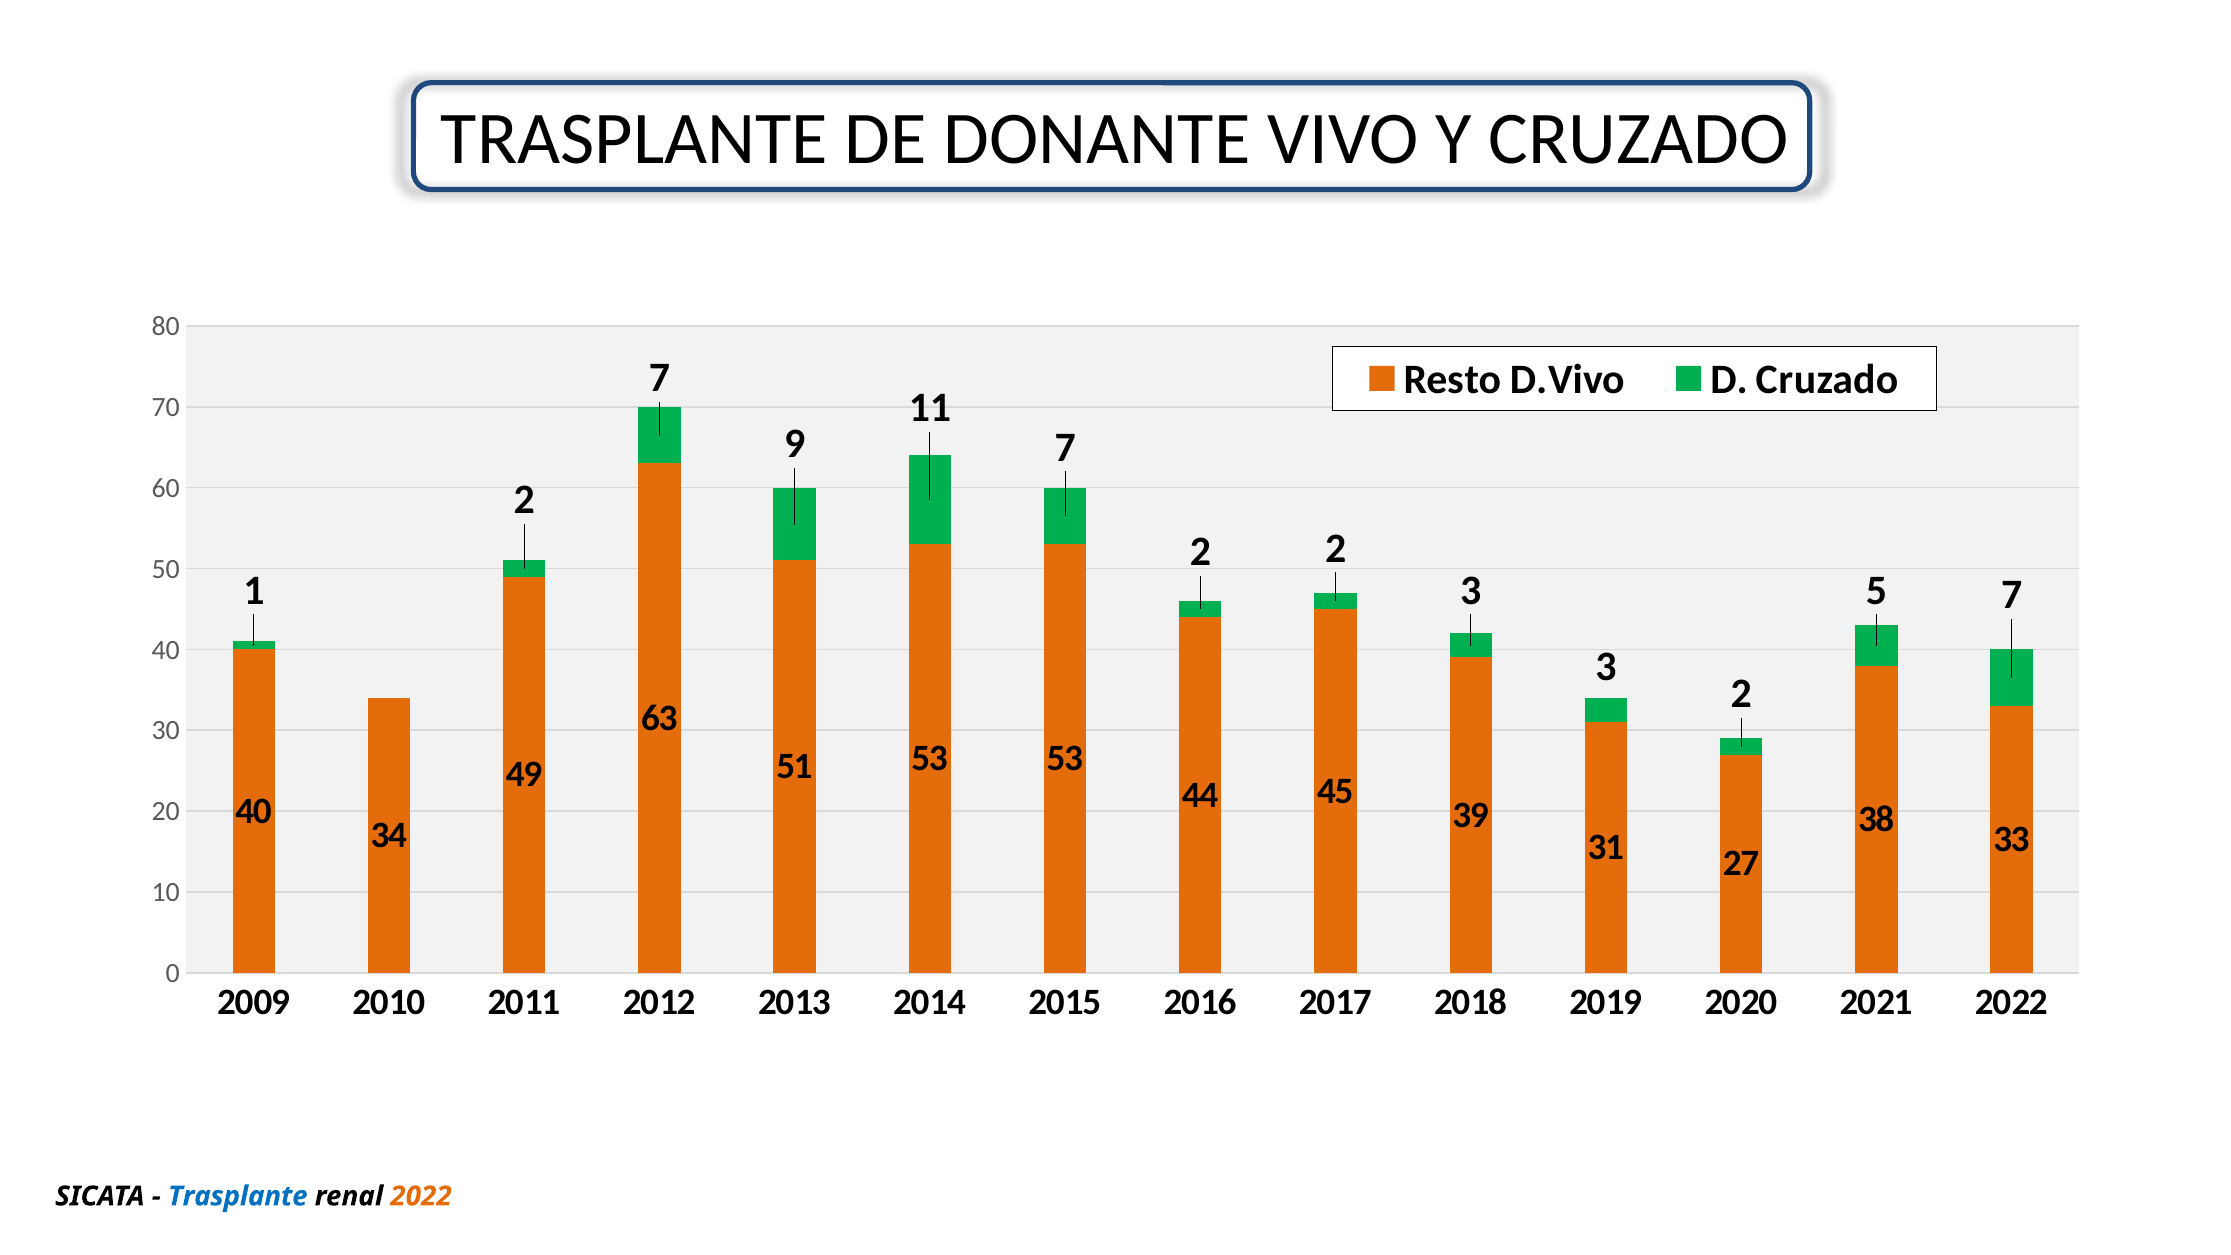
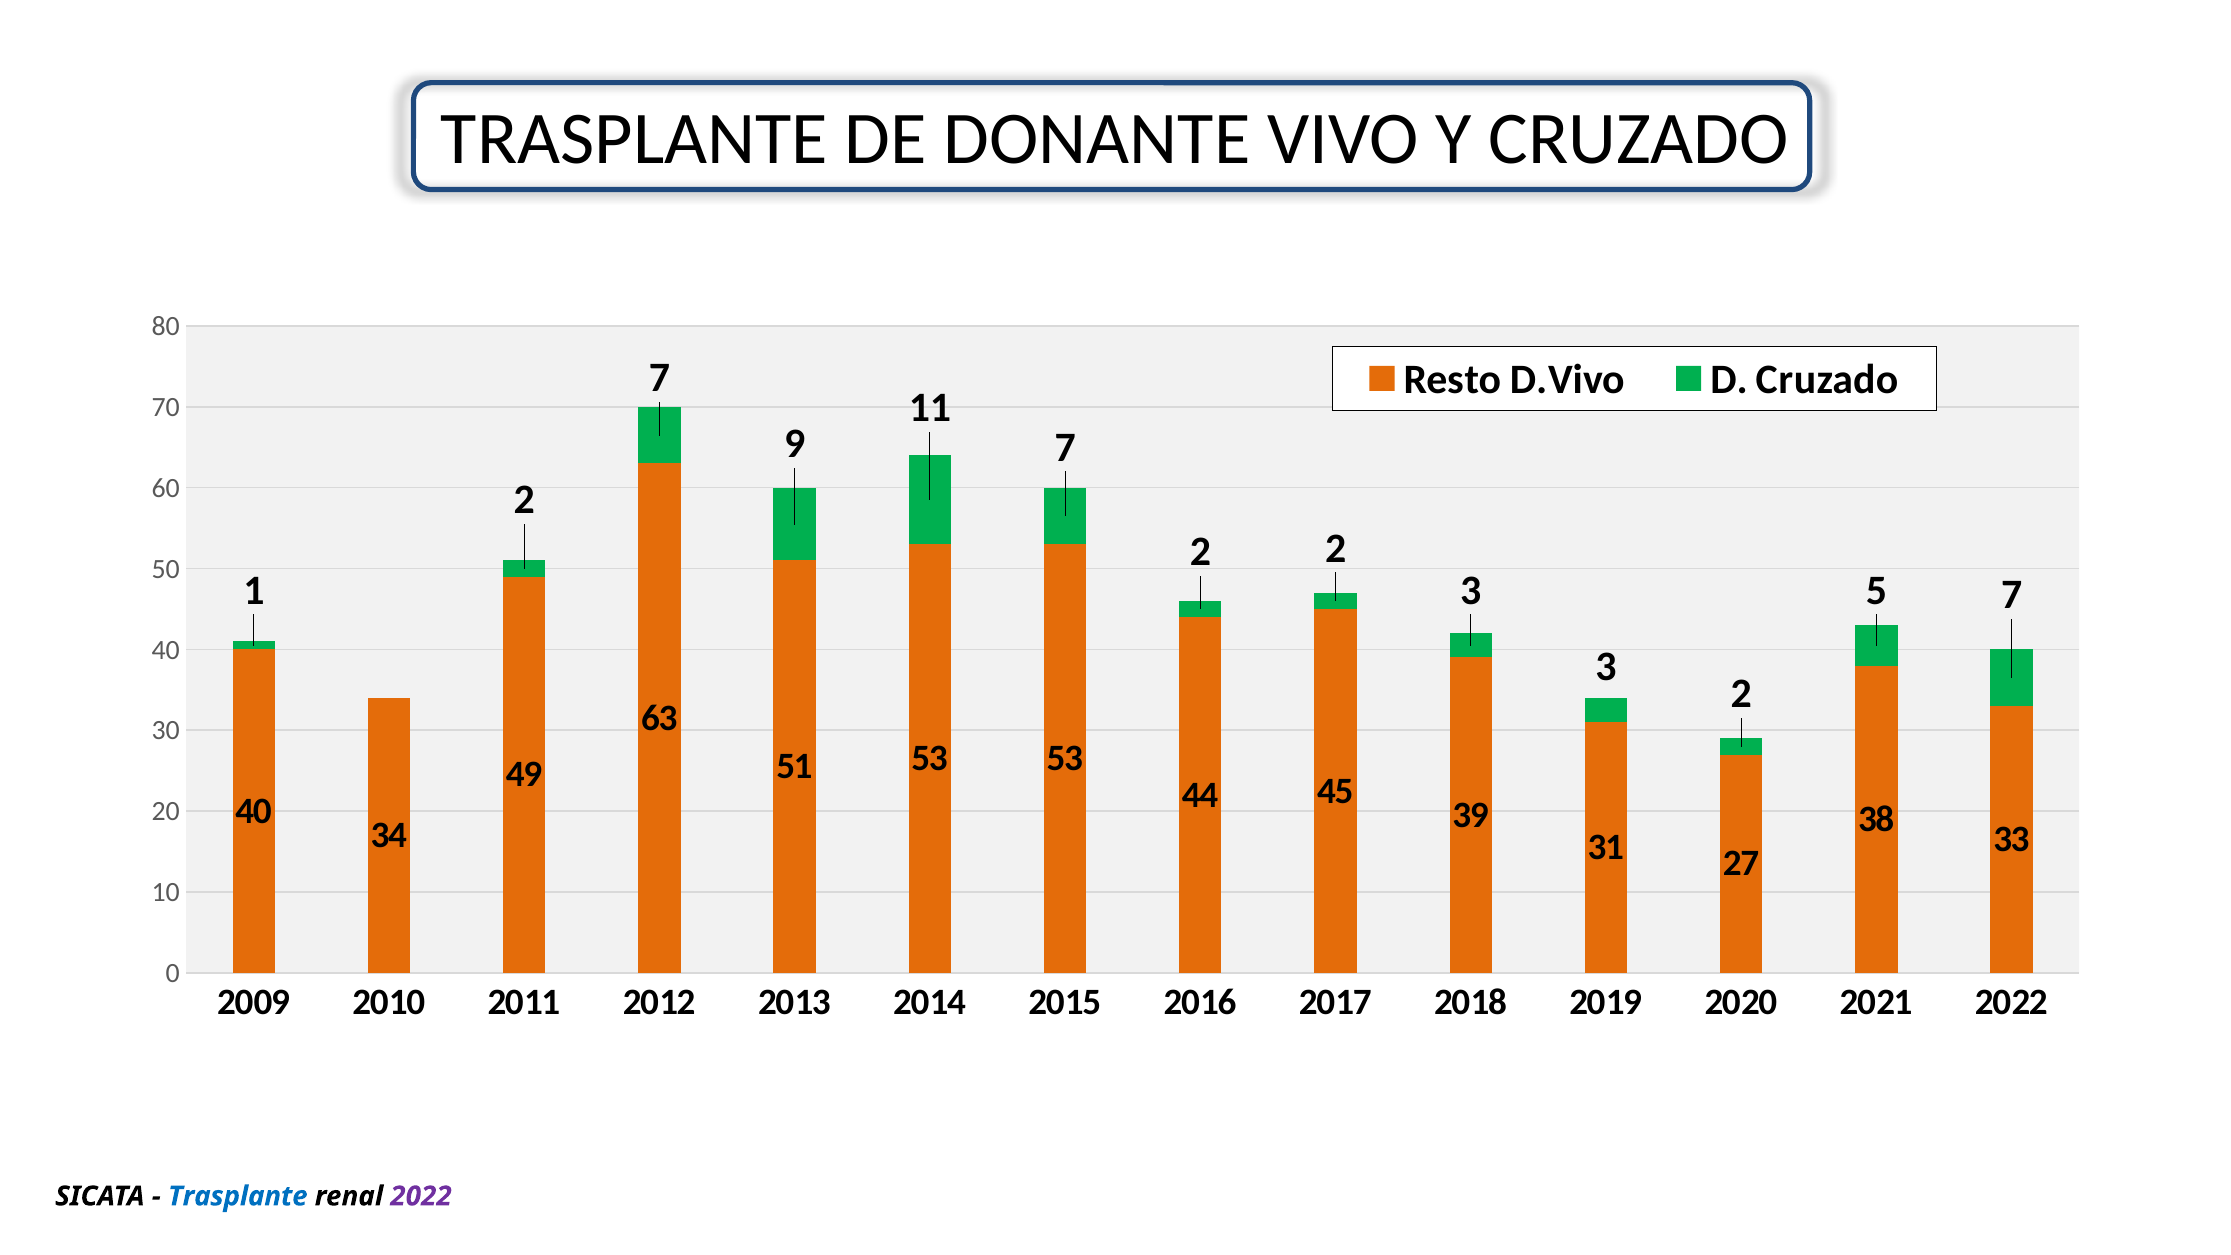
2022 colour: orange -> purple (421, 1196)
